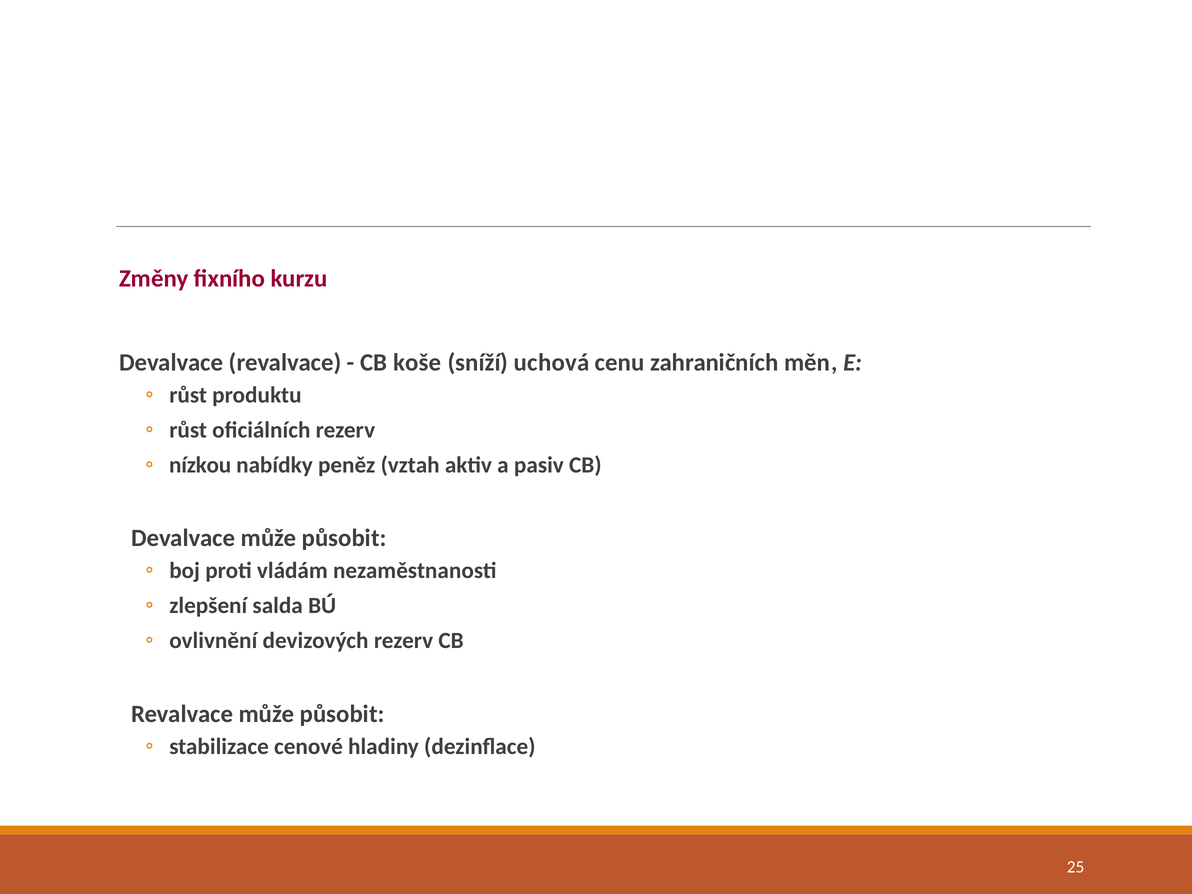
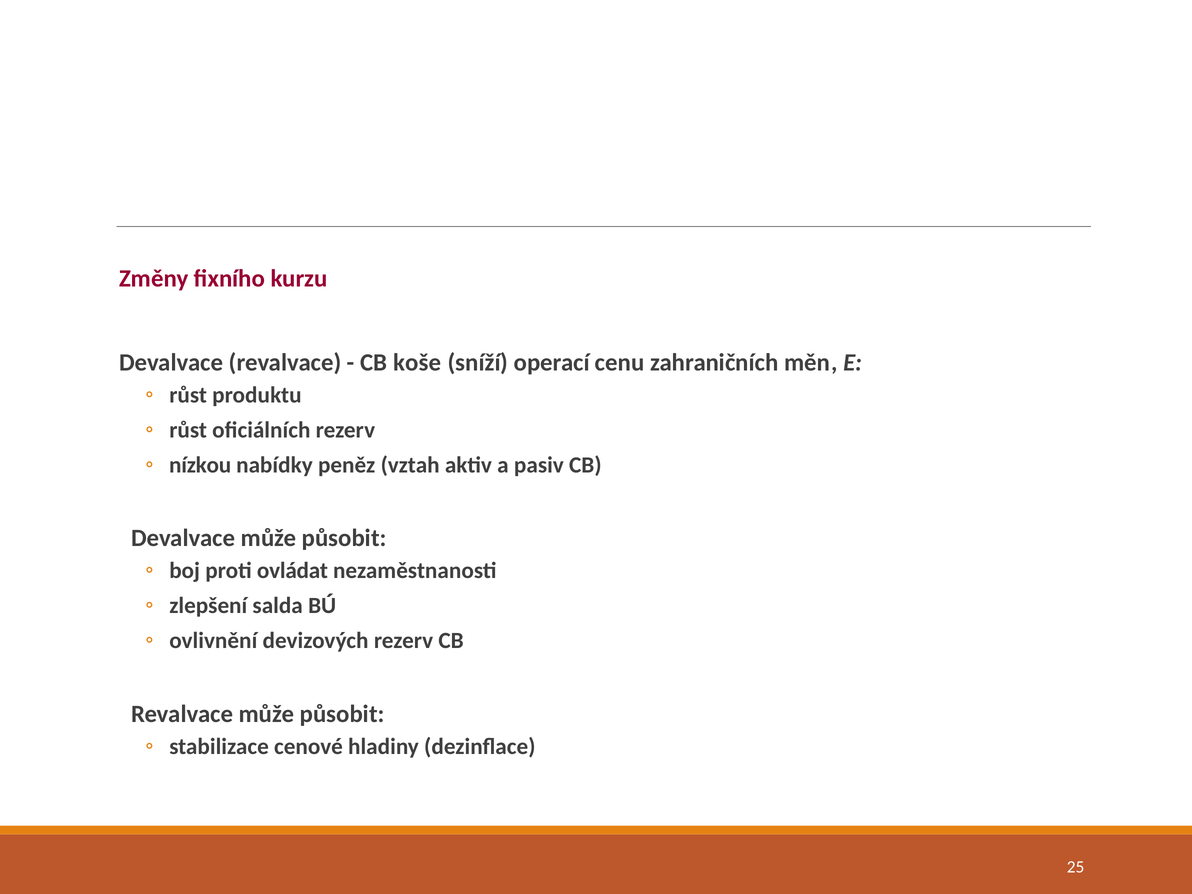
uchová: uchová -> operací (552, 362)
vládám: vládám -> ovládat (293, 571)
